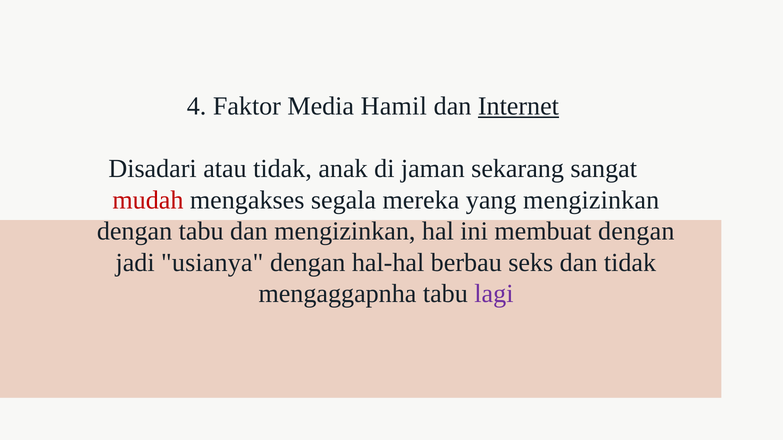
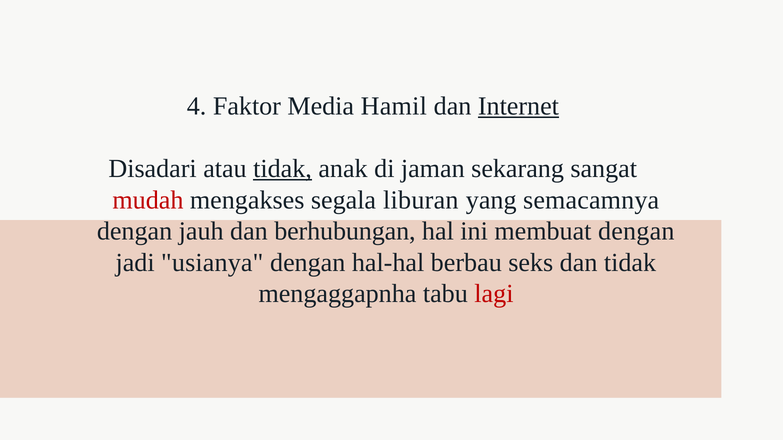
tidak underline: none -> present (283, 169)
mereka: mereka -> liburan (421, 200)
yang mengizinkan: mengizinkan -> semacamnya (591, 200)
dengan tabu: tabu -> jauh (201, 231)
dan mengizinkan: mengizinkan -> berhubungan (345, 231)
lagi colour: purple -> red (494, 294)
